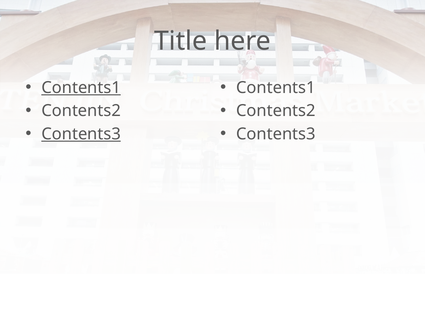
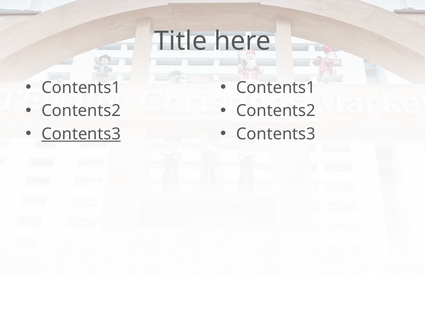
Contents1 underline: present -> none (81, 88)
